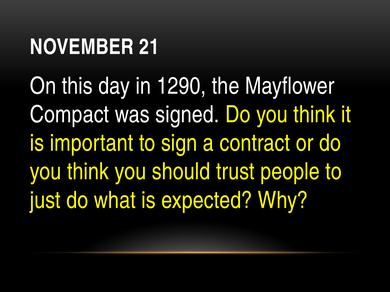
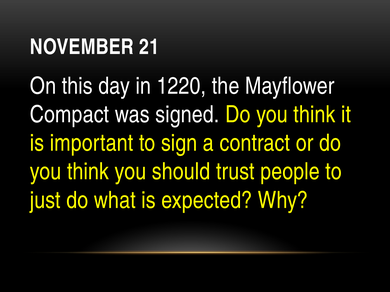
1290: 1290 -> 1220 (181, 86)
